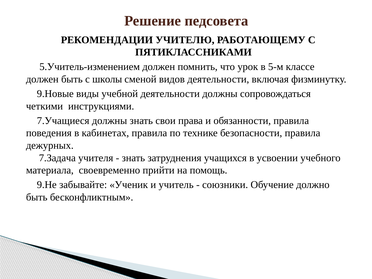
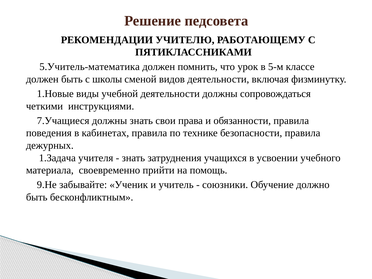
5.Учитель-изменением: 5.Учитель-изменением -> 5.Учитель-математика (90, 67)
9.Новые: 9.Новые -> 1.Новые (55, 94)
7.Задача: 7.Задача -> 1.Задача (57, 158)
